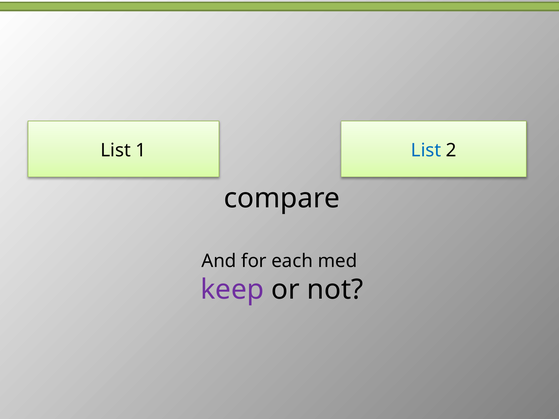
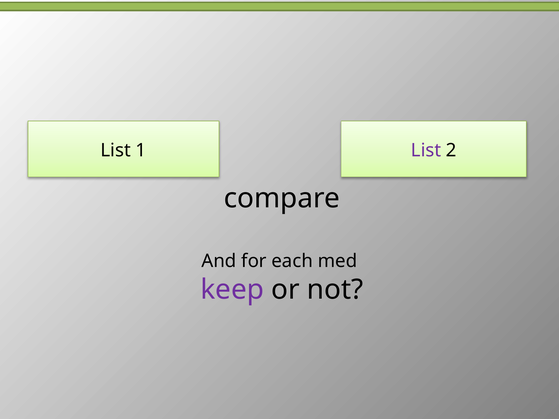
List colour: blue -> purple (426, 150)
